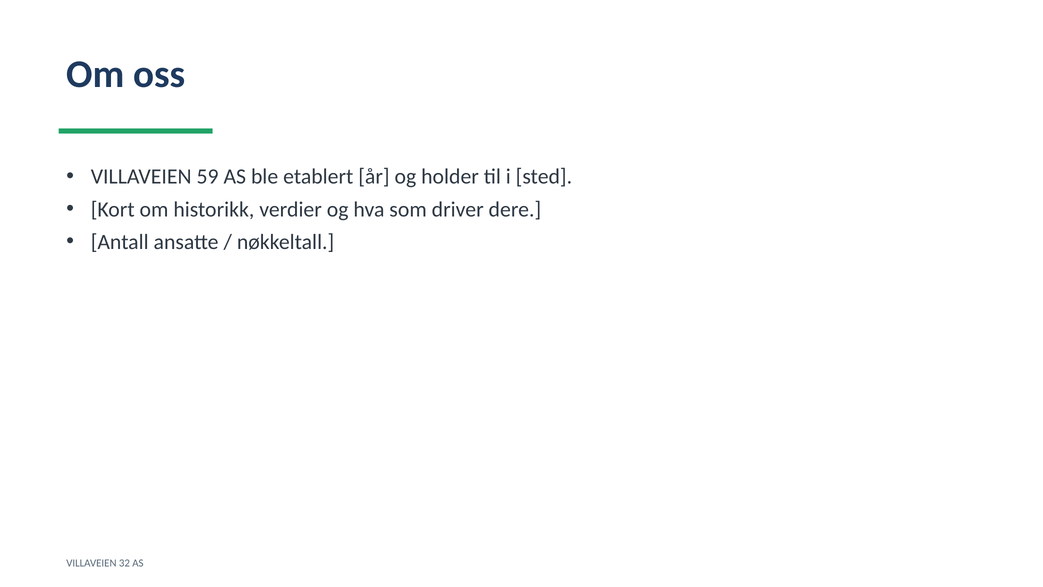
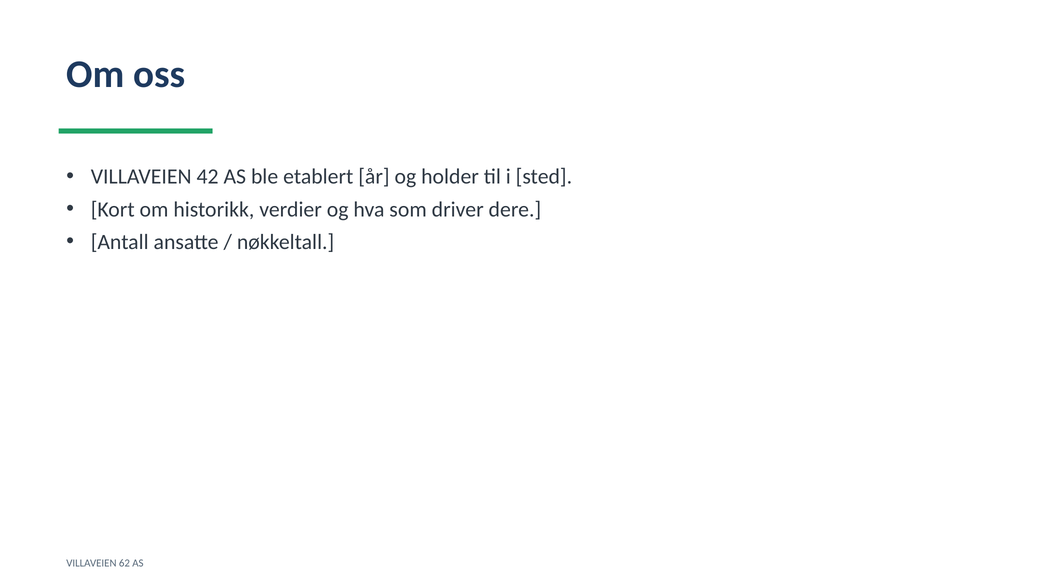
59: 59 -> 42 (208, 177)
32: 32 -> 62 (124, 563)
